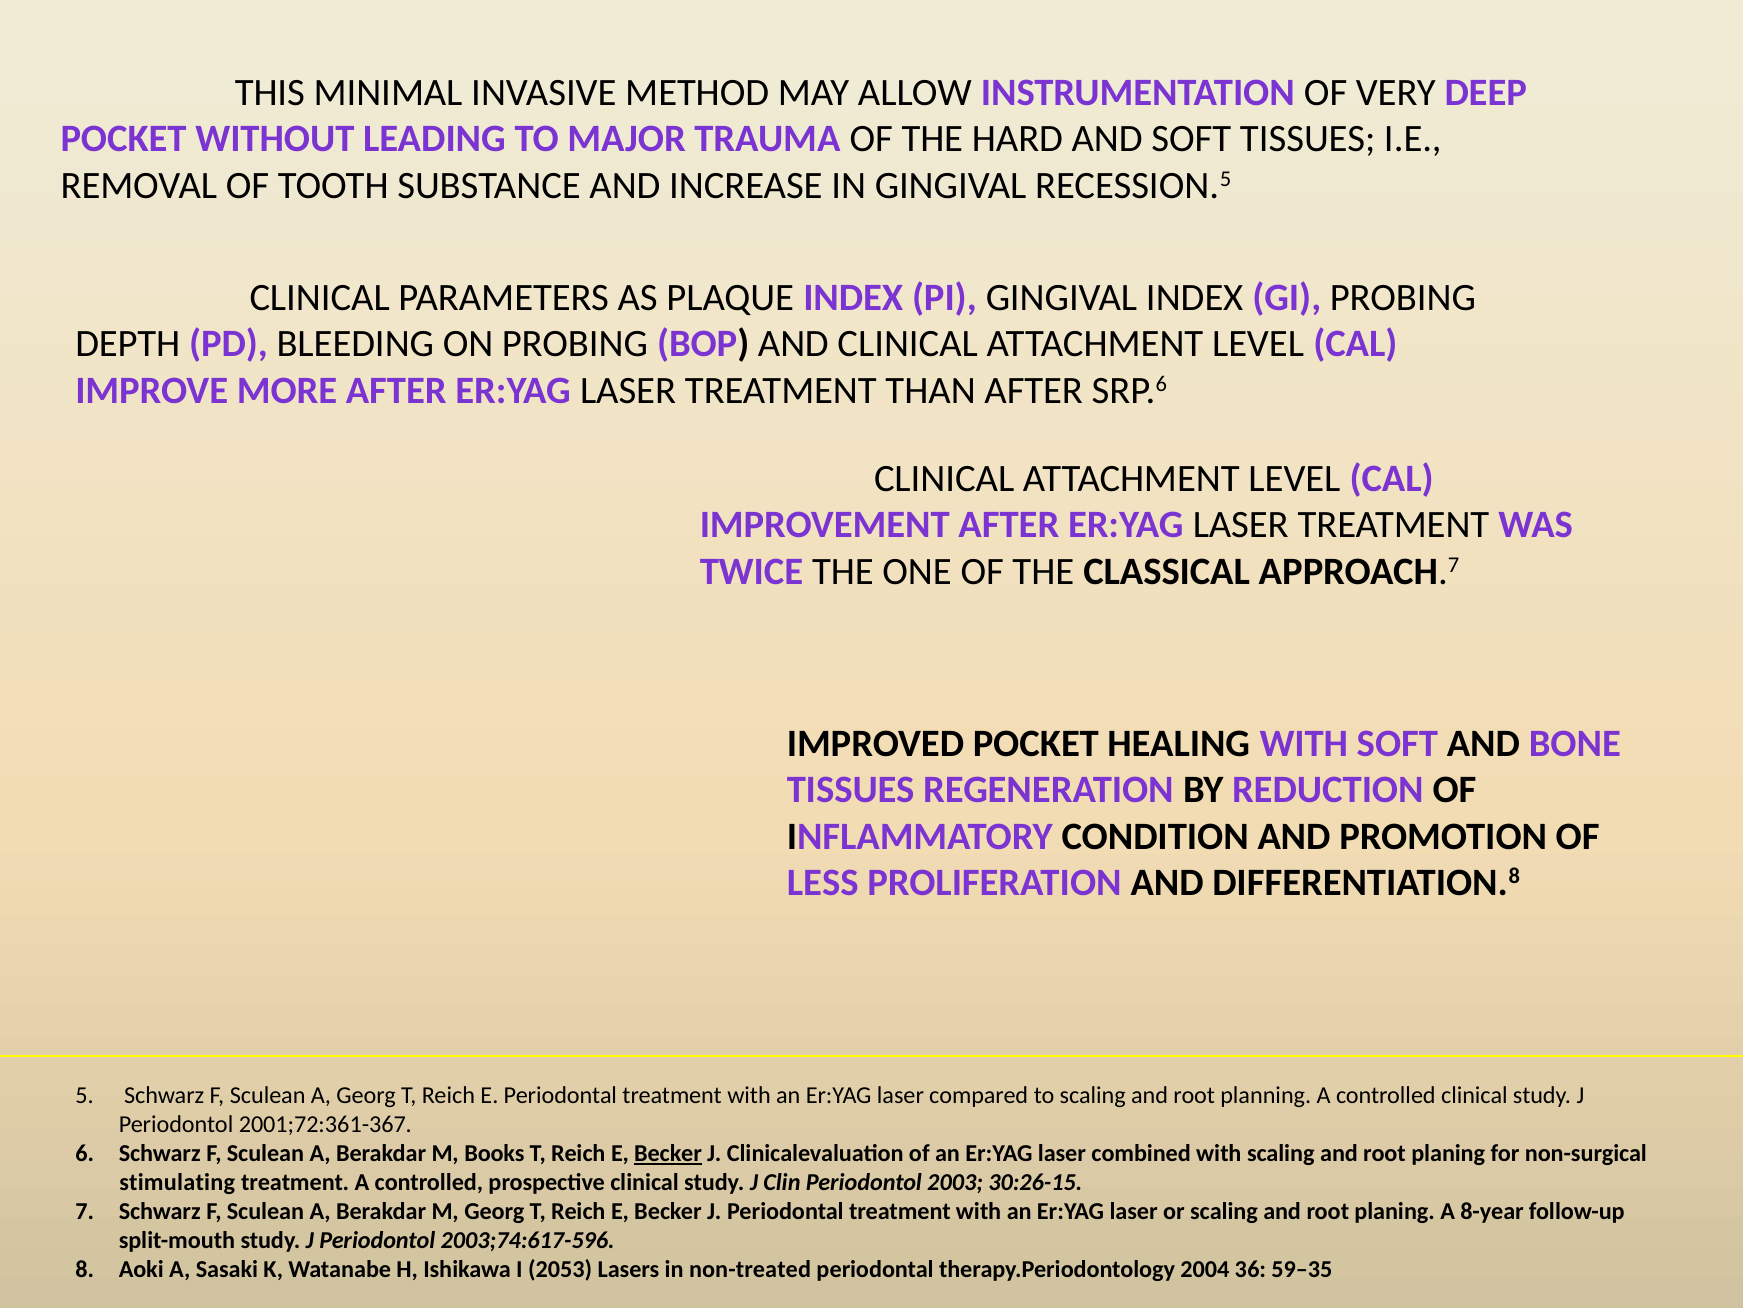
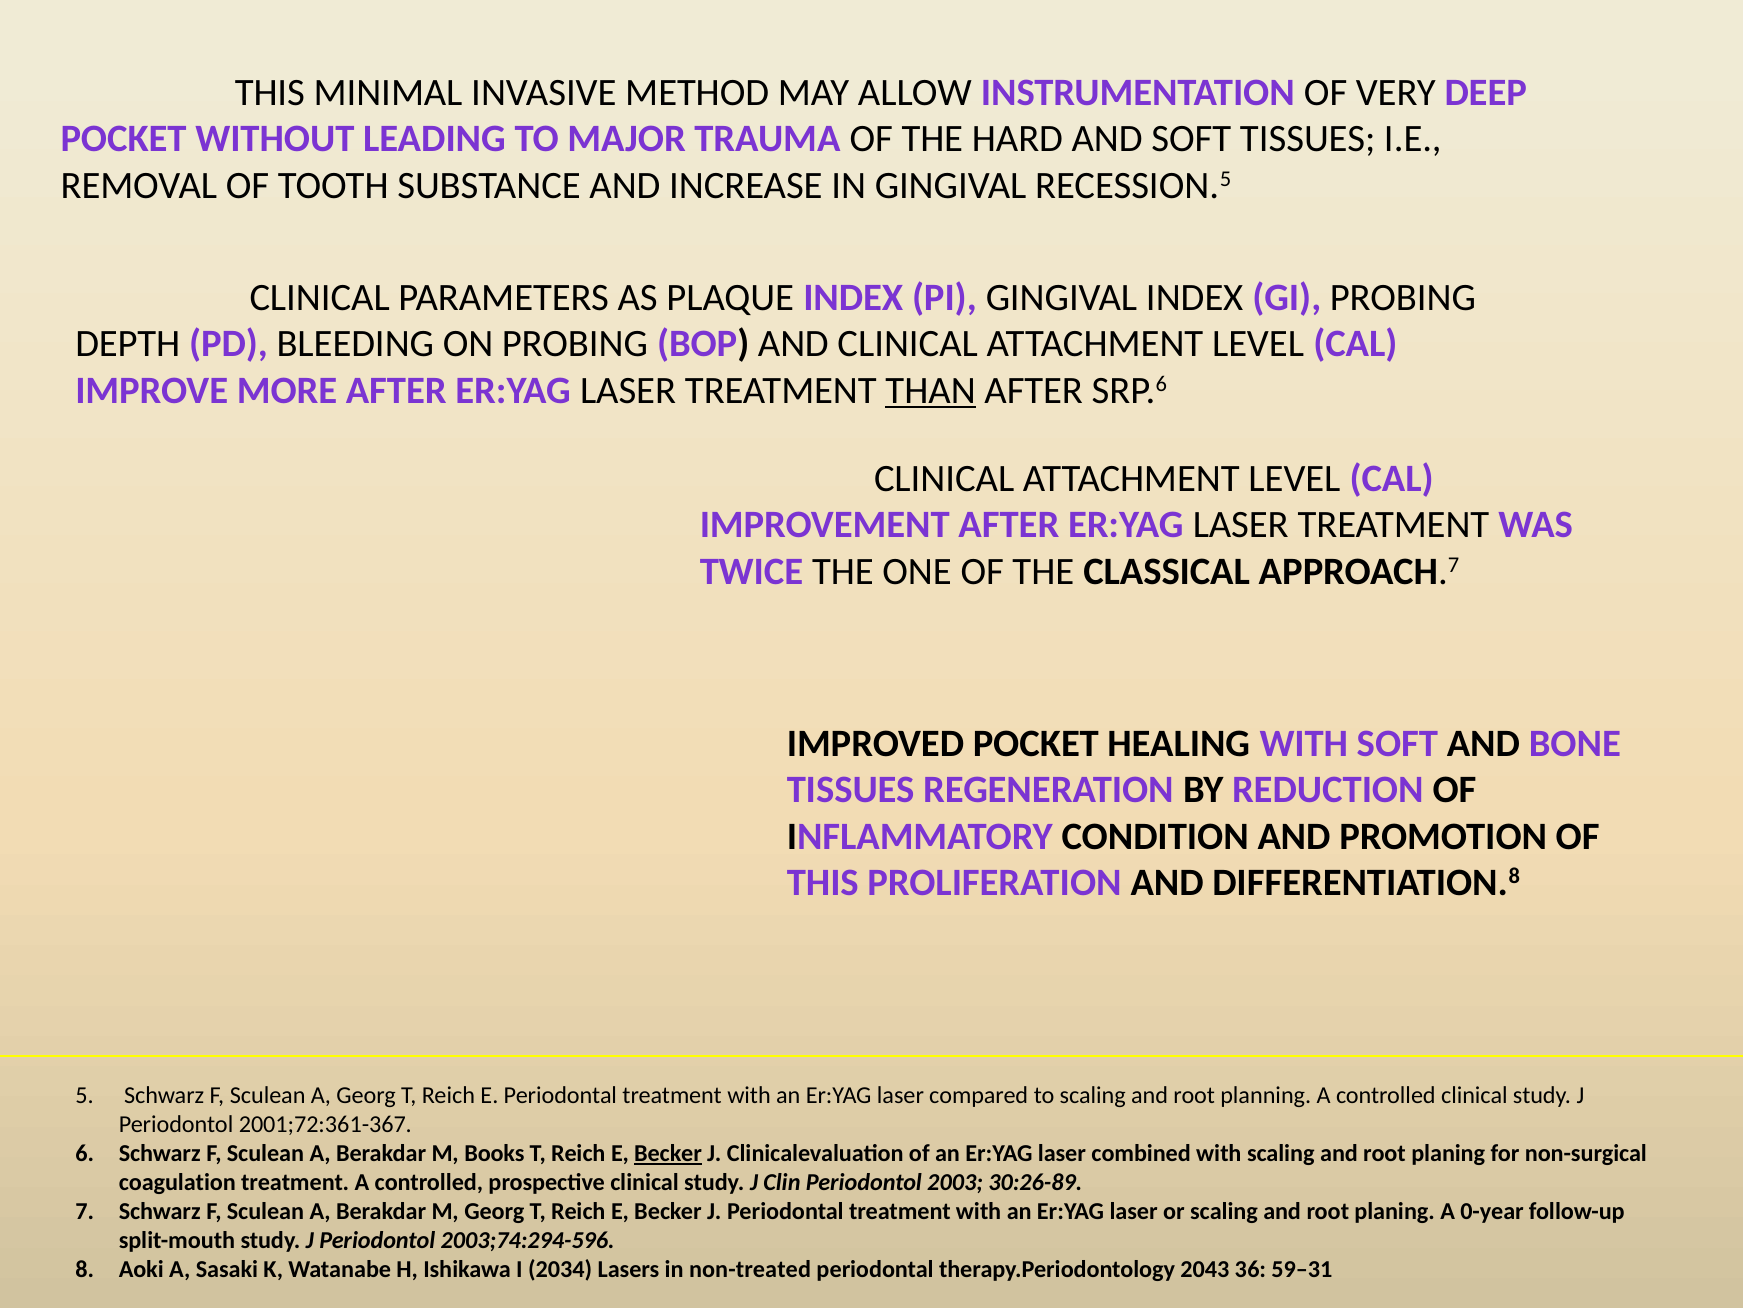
THAN underline: none -> present (931, 390)
LESS: LESS -> THIS (823, 882)
stimulating: stimulating -> coagulation (177, 1182)
30:26-15: 30:26-15 -> 30:26-89 (1035, 1182)
8-year: 8-year -> 0-year (1492, 1211)
2003;74:617-596: 2003;74:617-596 -> 2003;74:294-596 (528, 1240)
2053: 2053 -> 2034 (560, 1269)
2004: 2004 -> 2043 (1205, 1269)
59–35: 59–35 -> 59–31 (1302, 1269)
